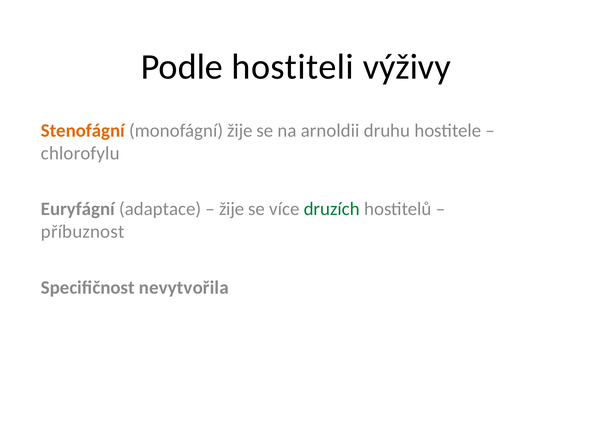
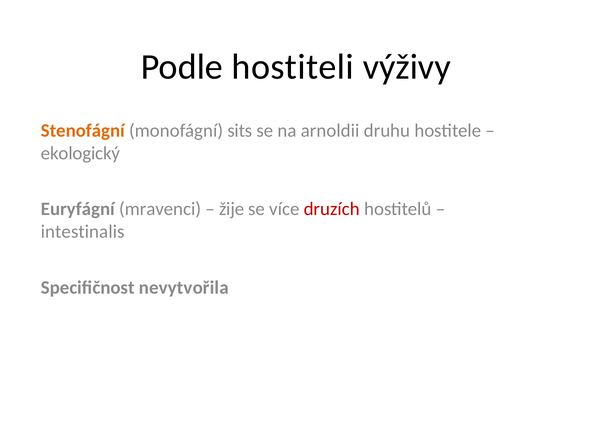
monofágní žije: žije -> sits (240, 130)
chlorofylu: chlorofylu -> ekologický (80, 153)
adaptace: adaptace -> mravenci (160, 209)
druzích colour: green -> red (332, 209)
příbuznost: příbuznost -> intestinalis (83, 232)
